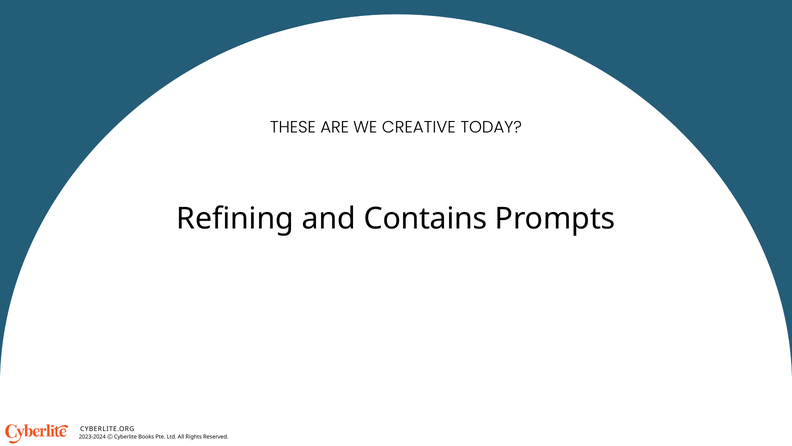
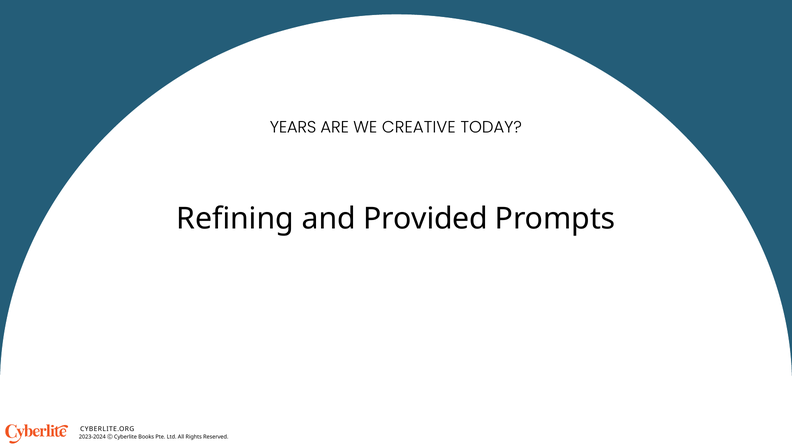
THESE: THESE -> YEARS (293, 127)
Contains: Contains -> Provided (426, 219)
